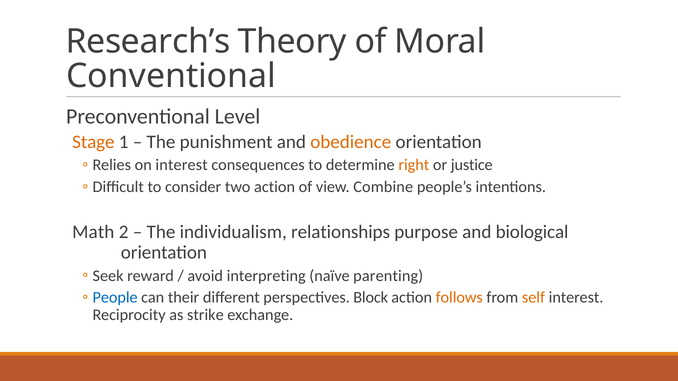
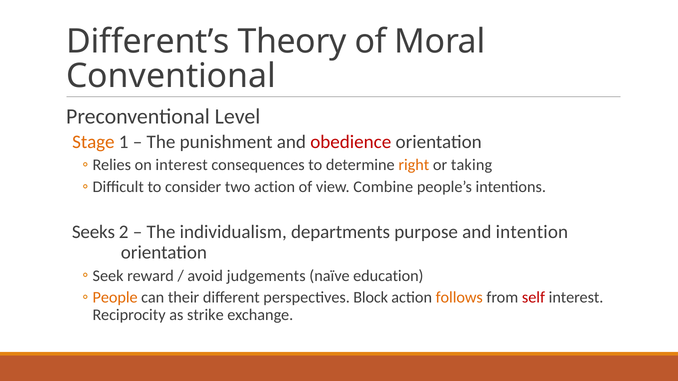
Research’s: Research’s -> Different’s (148, 41)
obedience colour: orange -> red (351, 142)
justice: justice -> taking (472, 165)
Math: Math -> Seeks (93, 232)
relationships: relationships -> departments (341, 232)
biological: biological -> intention (532, 232)
interpreting: interpreting -> judgements (266, 276)
parenting: parenting -> education (388, 276)
People colour: blue -> orange (115, 298)
self colour: orange -> red (533, 298)
